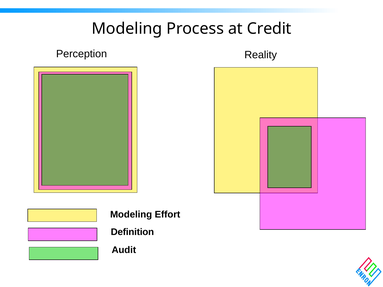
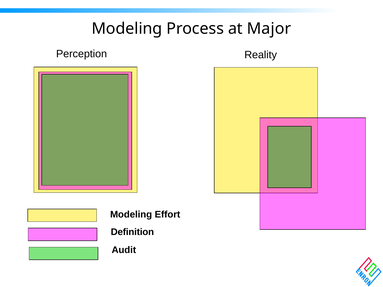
Credit: Credit -> Major (269, 29)
